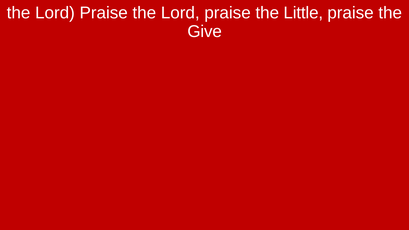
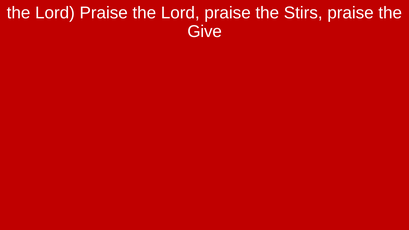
Little: Little -> Stirs (303, 13)
